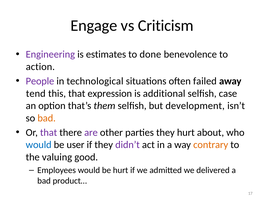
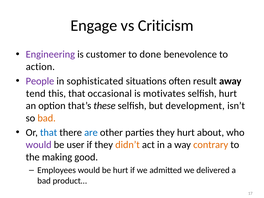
estimates: estimates -> customer (106, 54)
technological: technological -> sophisticated (95, 81)
failed: failed -> result (205, 81)
expression: expression -> occasional (110, 93)
additional: additional -> motivates (164, 93)
selfish case: case -> hurt (228, 93)
them: them -> these (105, 106)
that colour: purple -> blue (49, 132)
are colour: purple -> blue (91, 132)
would colour: blue -> purple (39, 145)
didn’t colour: purple -> orange (128, 145)
valuing: valuing -> making (57, 157)
